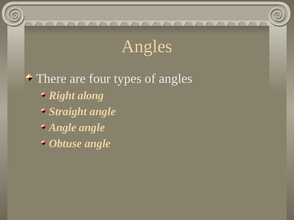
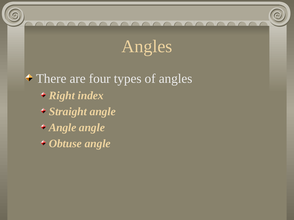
along: along -> index (91, 96)
